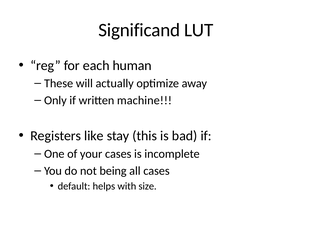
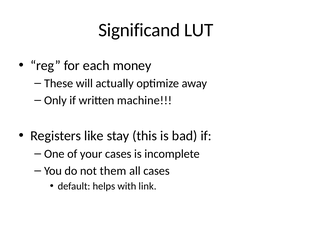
human: human -> money (132, 65)
being: being -> them (113, 171)
size: size -> link (148, 186)
